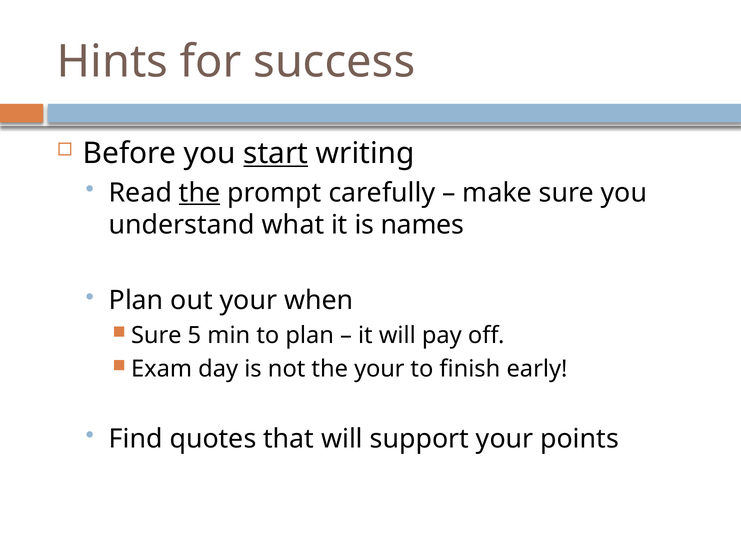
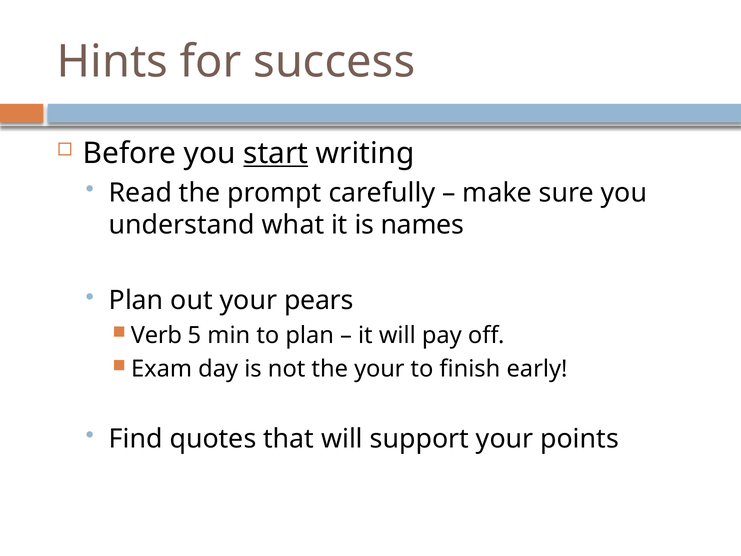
the underline: present -> none (200, 193)
when: when -> pears (319, 300)
Sure: Sure -> Verb (156, 335)
